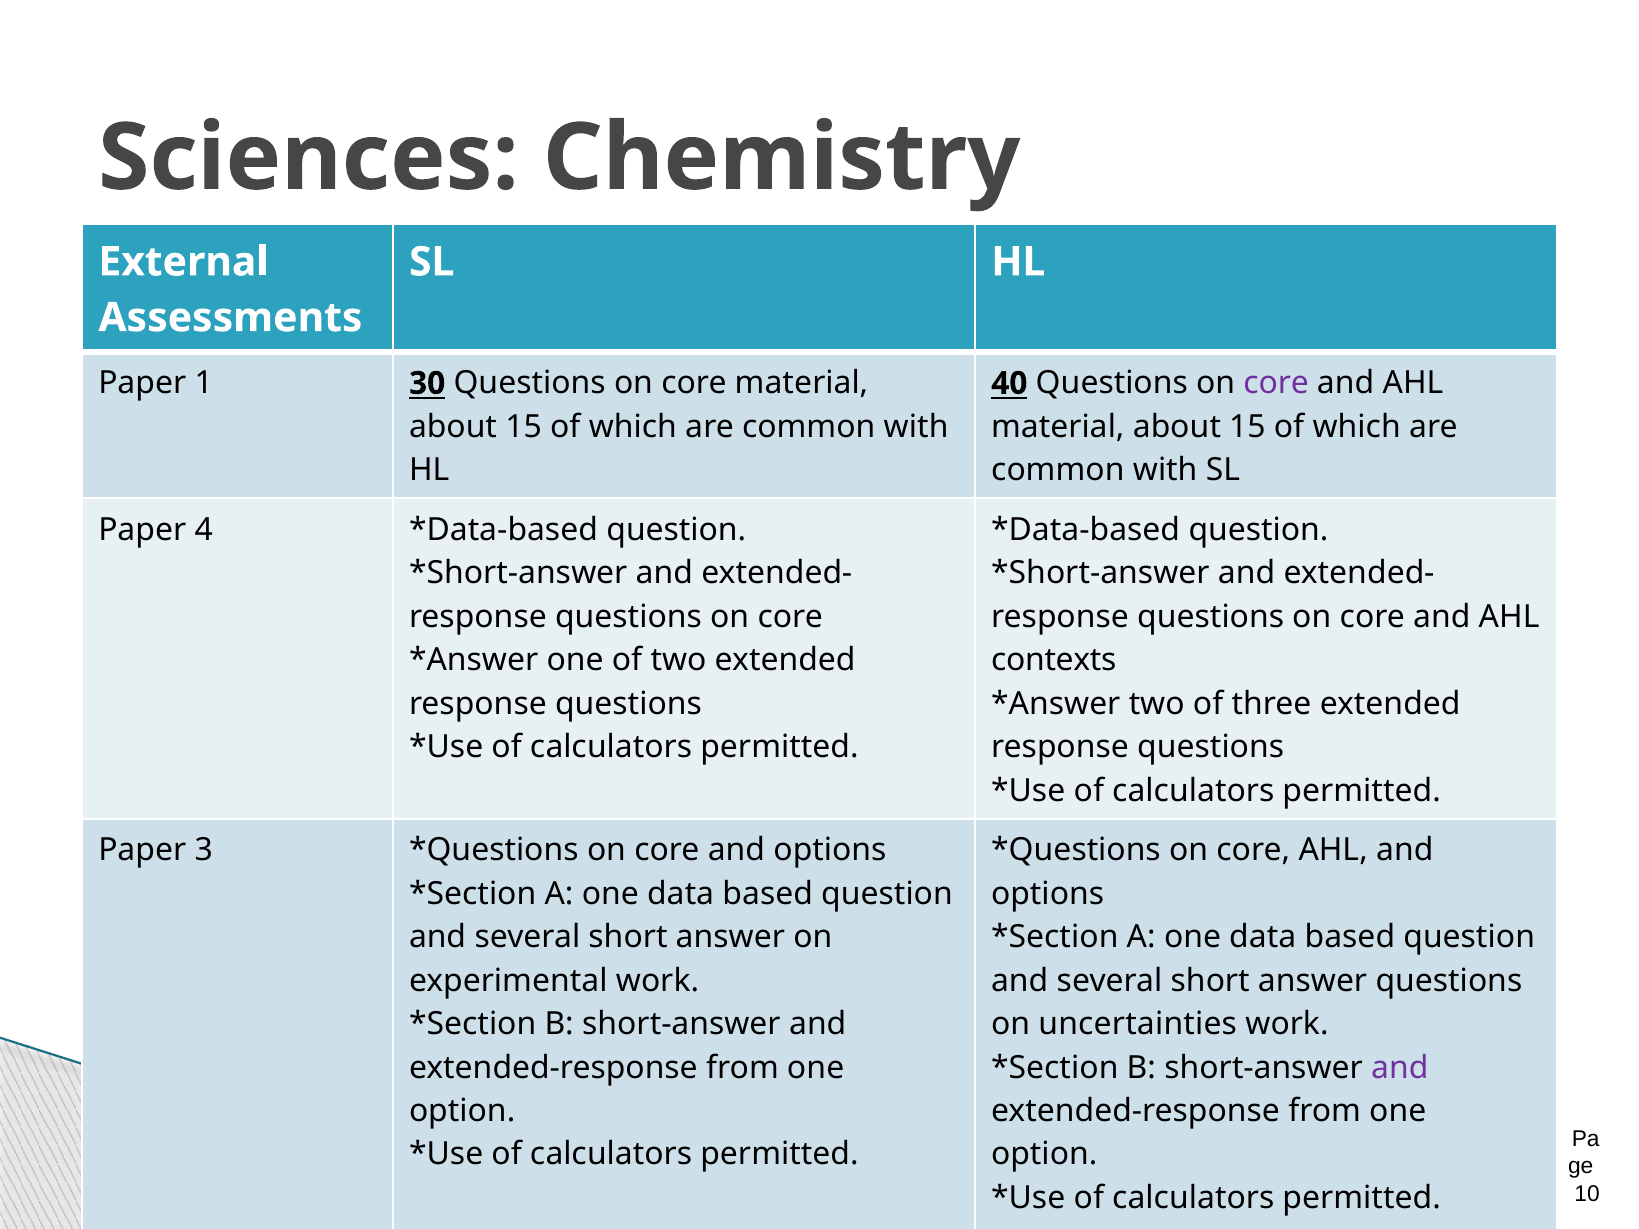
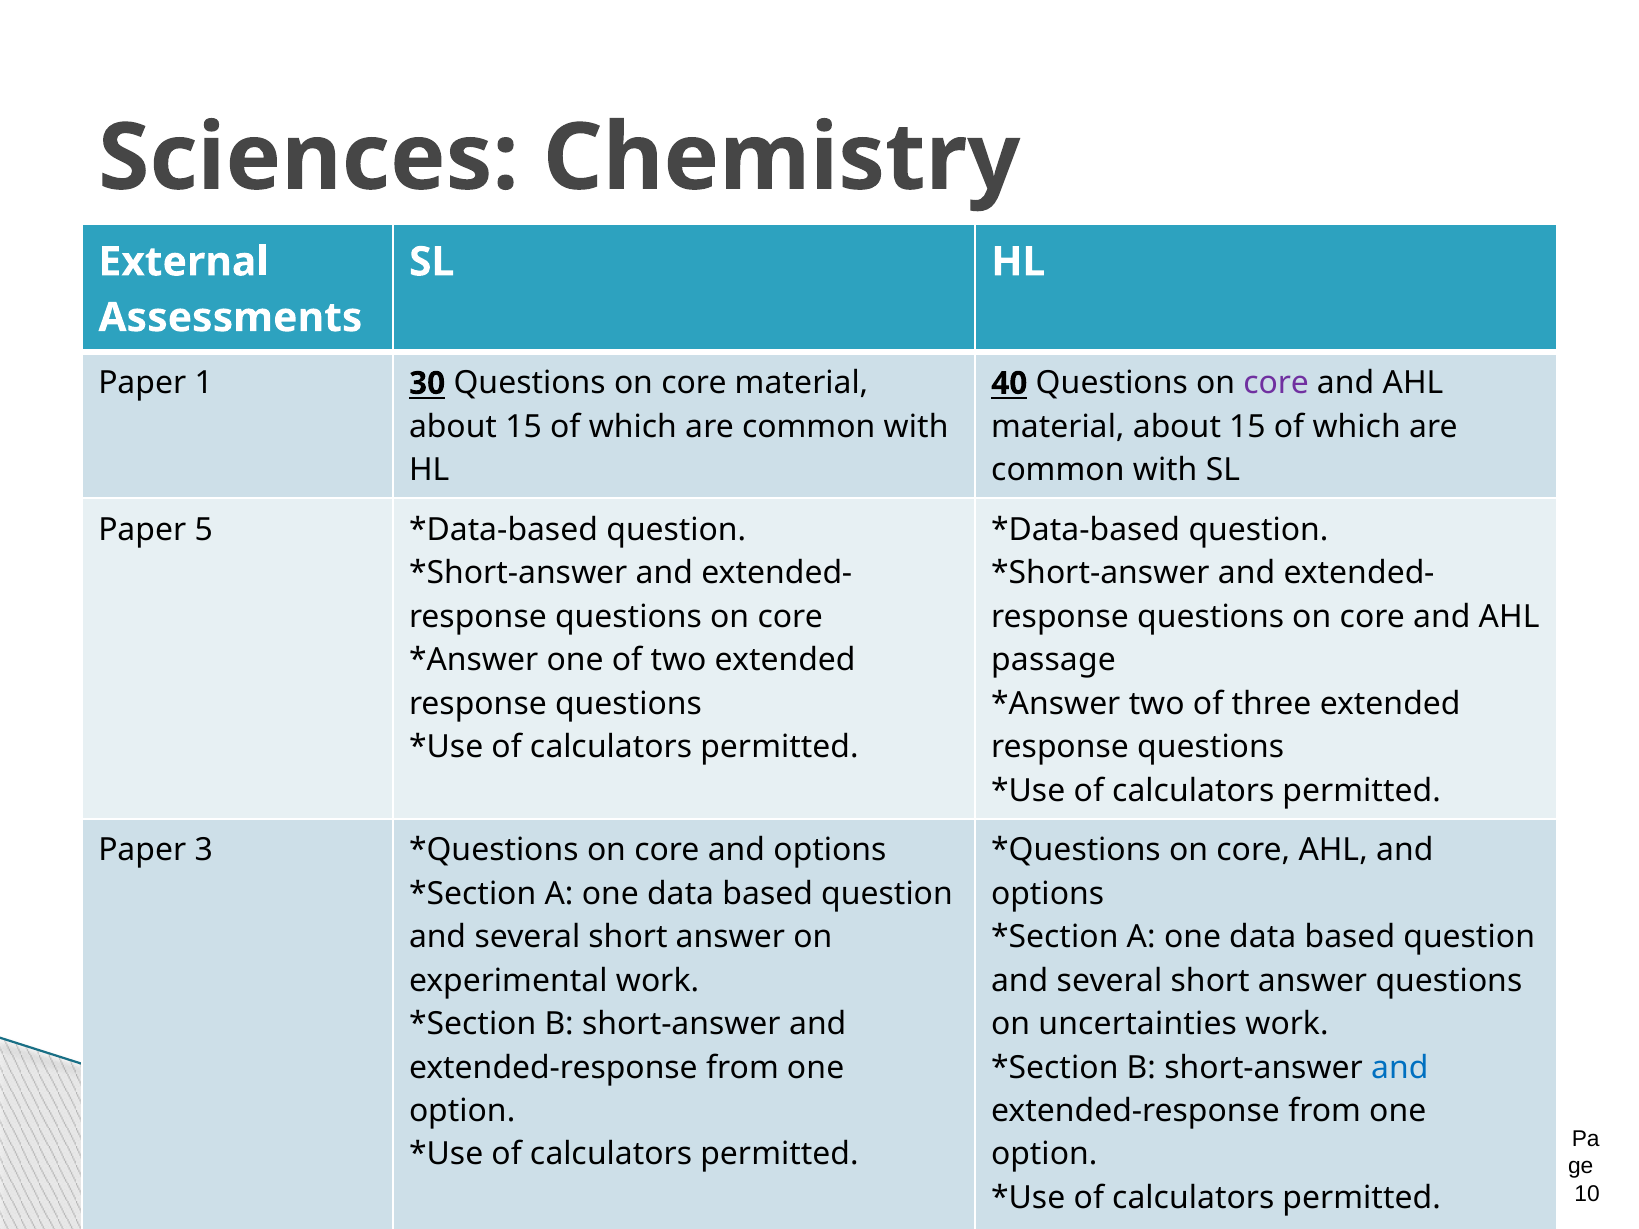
4: 4 -> 5 (204, 530)
contexts: contexts -> passage (1054, 660)
and colour: purple -> blue (1400, 1068)
